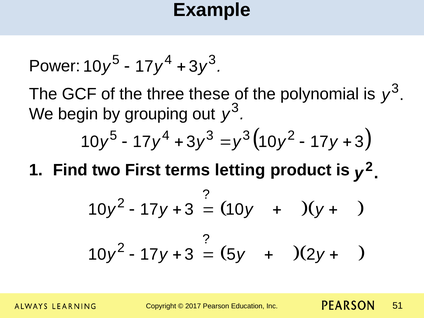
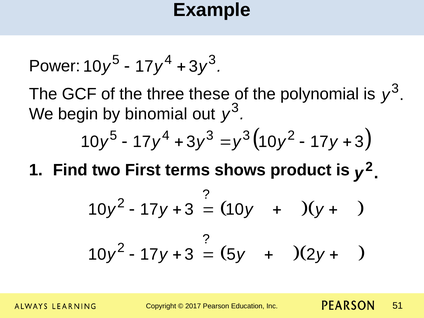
grouping: grouping -> binomial (156, 114)
letting: letting -> shows (240, 170)
